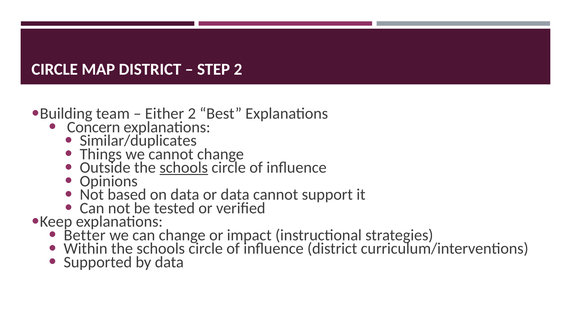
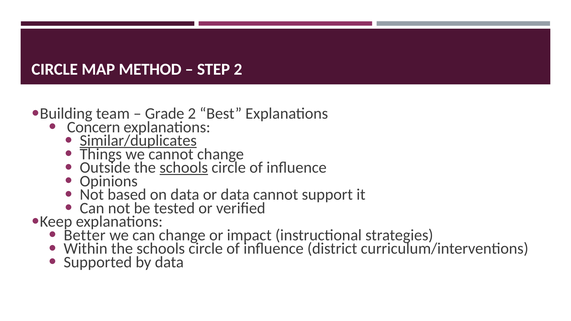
MAP DISTRICT: DISTRICT -> METHOD (150, 69)
Either: Either -> Grade (165, 114)
Similar/duplicates underline: none -> present (138, 141)
